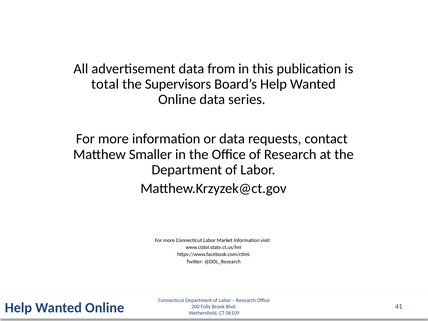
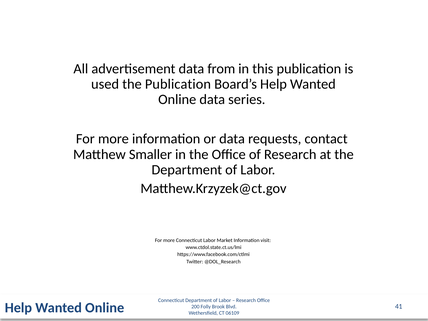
total: total -> used (105, 84)
the Supervisors: Supervisors -> Publication (178, 84)
